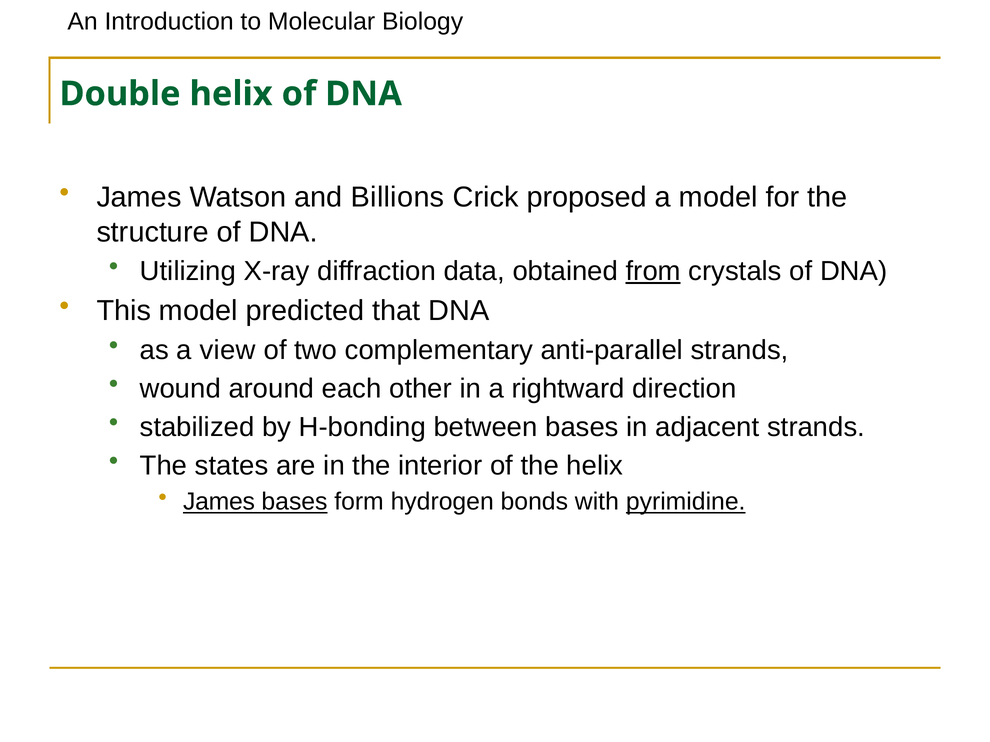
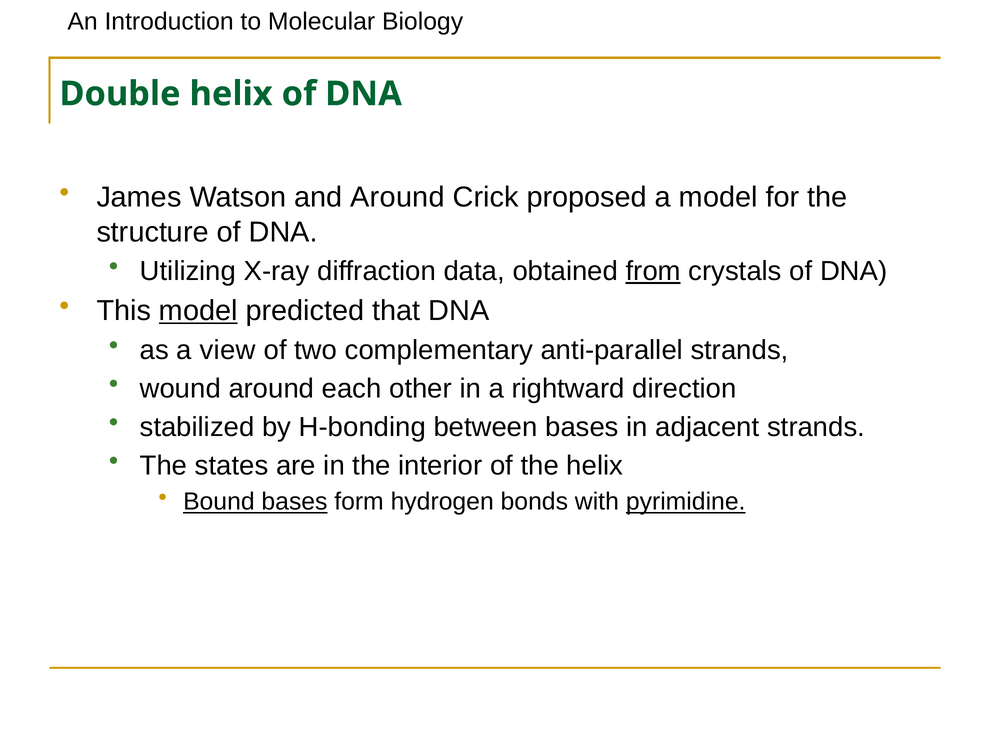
and Billions: Billions -> Around (398, 198)
model underline: none -> present (198, 311)
James: James -> Bound (219, 502)
